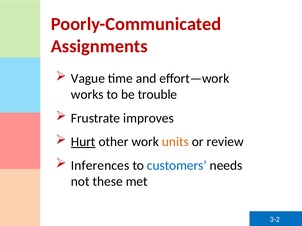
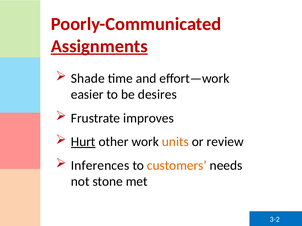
Assignments underline: none -> present (99, 46)
Vague: Vague -> Shade (88, 79)
works: works -> easier (87, 95)
trouble: trouble -> desires (157, 95)
customers colour: blue -> orange (177, 166)
these: these -> stone (108, 182)
